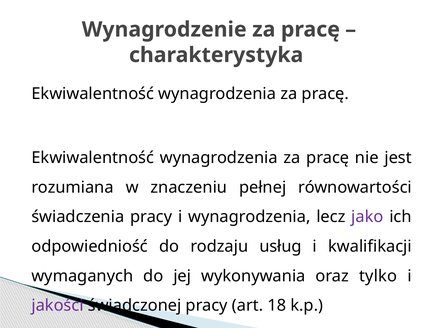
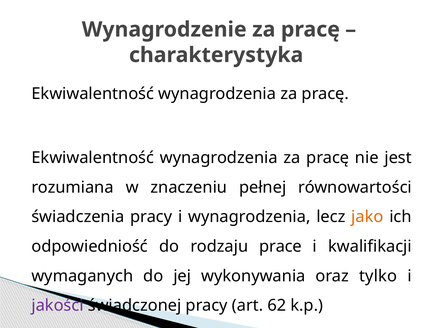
jako colour: purple -> orange (367, 217)
usług: usług -> prace (281, 247)
18: 18 -> 62 (277, 306)
